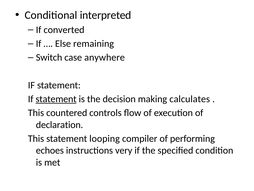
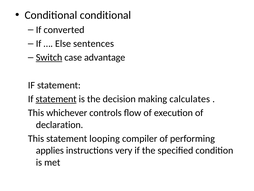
Conditional interpreted: interpreted -> conditional (106, 15)
remaining: remaining -> sentences (94, 44)
Switch underline: none -> present (49, 57)
anywhere: anywhere -> advantage (105, 57)
countered: countered -> whichever (67, 113)
echoes: echoes -> applies (50, 150)
